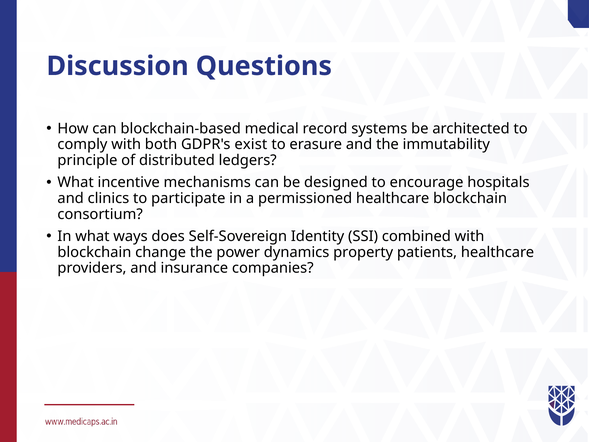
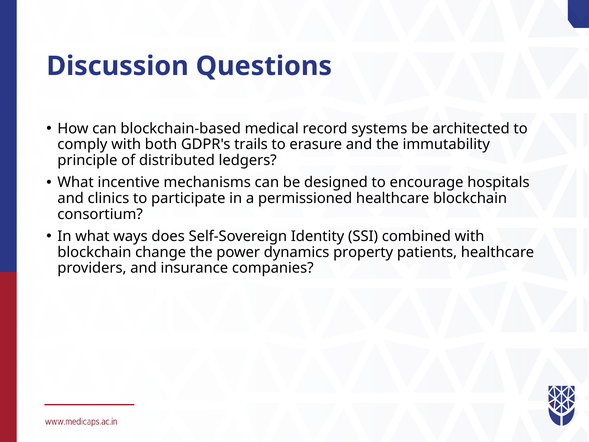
exist: exist -> trails (251, 144)
